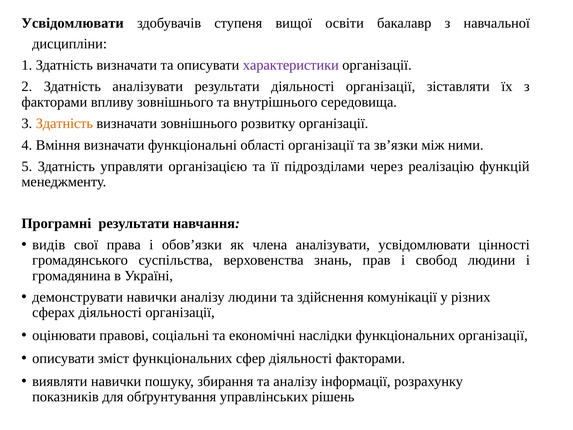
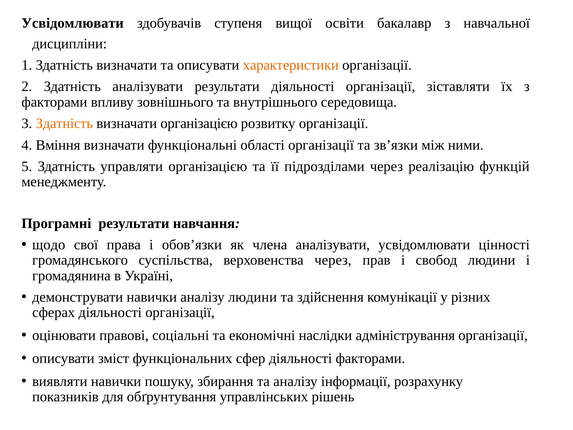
характеристики colour: purple -> orange (291, 65)
визначати зовнішнього: зовнішнього -> організацією (199, 123)
видів: видів -> щодо (49, 245)
верховенства знань: знань -> через (333, 260)
наслідки функціональних: функціональних -> адміністрування (405, 335)
